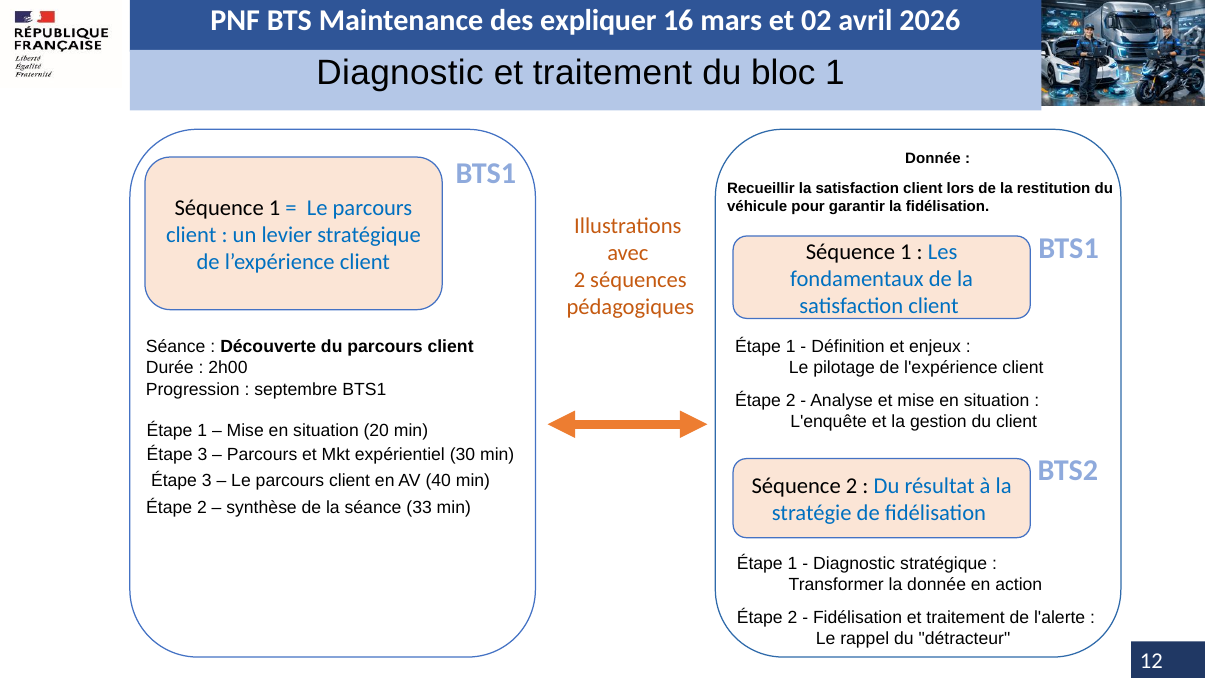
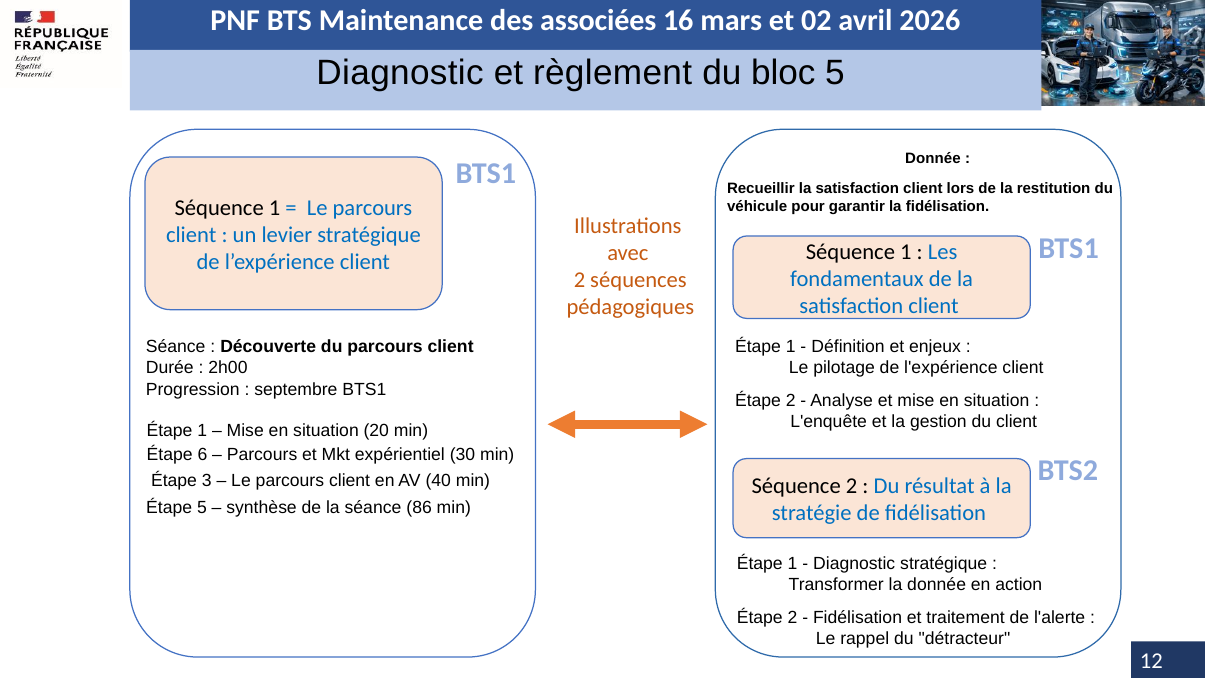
expliquer: expliquer -> associées (598, 21)
traitement: traitement -> règlement (613, 73)
bloc 1: 1 -> 5 (835, 73)
3: 3 -> 6 (202, 455)
2: 2 -> 5 (202, 508)
33: 33 -> 86 (419, 508)
